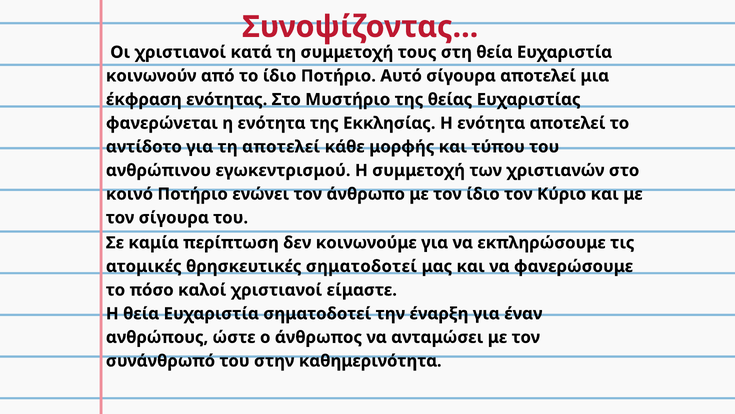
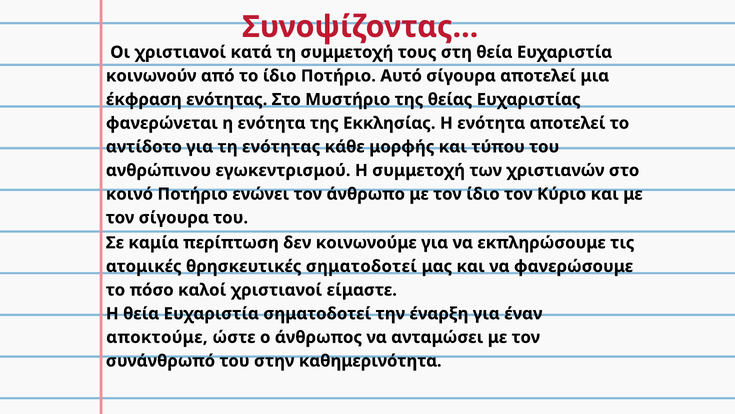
τη αποτελεί: αποτελεί -> ενότητας (281, 147)
ανθρώπους: ανθρώπους -> αποκτούμε (157, 337)
